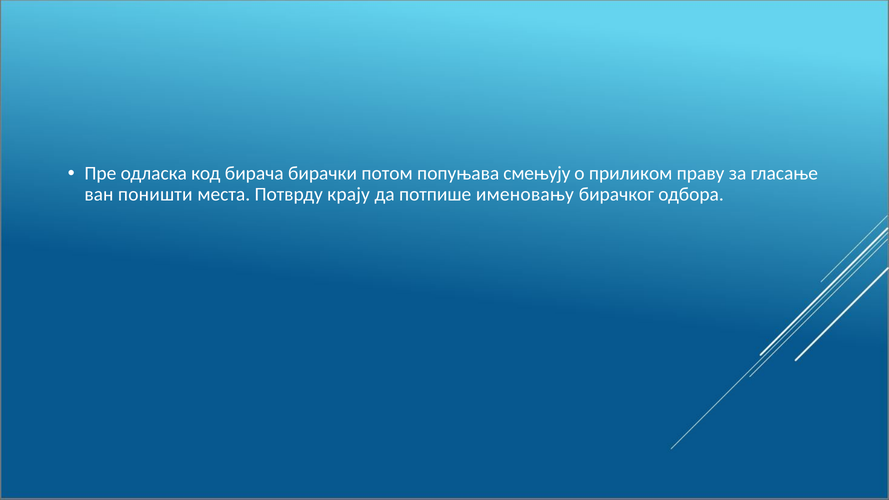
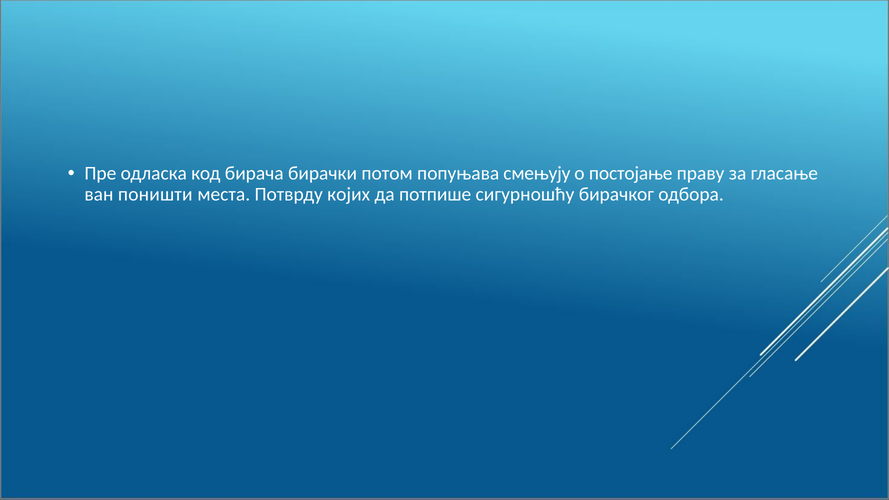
приликом: приликом -> постојање (631, 174)
крају: крају -> којих (349, 195)
именовању: именовању -> сигурношћу (525, 195)
